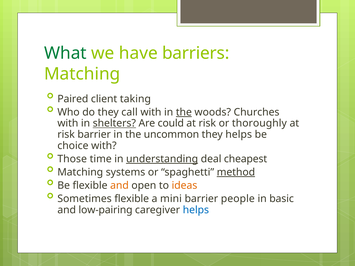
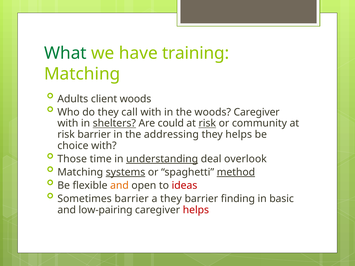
barriers: barriers -> training (196, 53)
Paired: Paired -> Adults (73, 99)
client taking: taking -> woods (135, 99)
the underline: present -> none (184, 112)
woods Churches: Churches -> Caregiver (257, 112)
risk underline: none -> present (207, 123)
thoroughly: thoroughly -> community (259, 123)
uncommon: uncommon -> addressing (171, 135)
cheapest: cheapest -> overlook (245, 159)
systems underline: none -> present (126, 172)
ideas colour: orange -> red (184, 186)
Sometimes flexible: flexible -> barrier (132, 199)
a mini: mini -> they (171, 199)
people: people -> finding (238, 199)
helps colour: blue -> red (196, 210)
